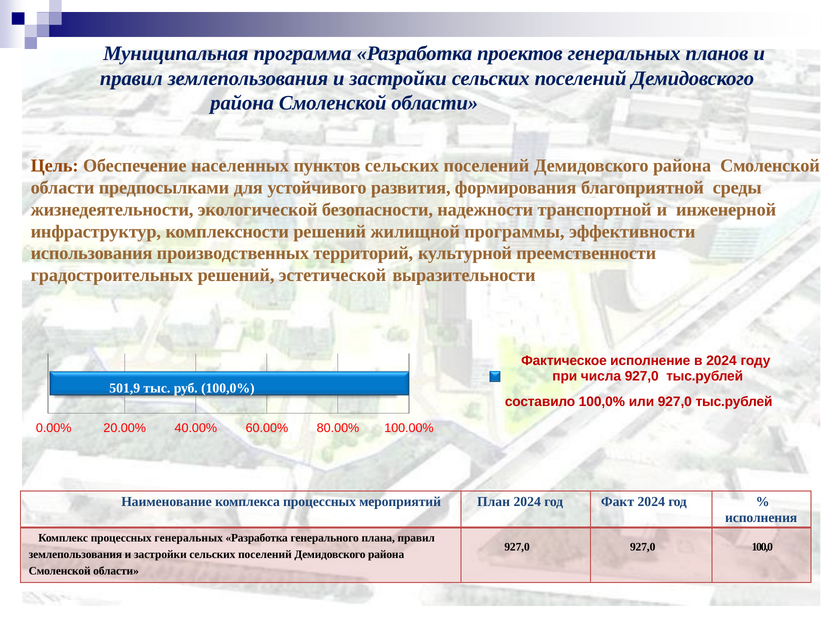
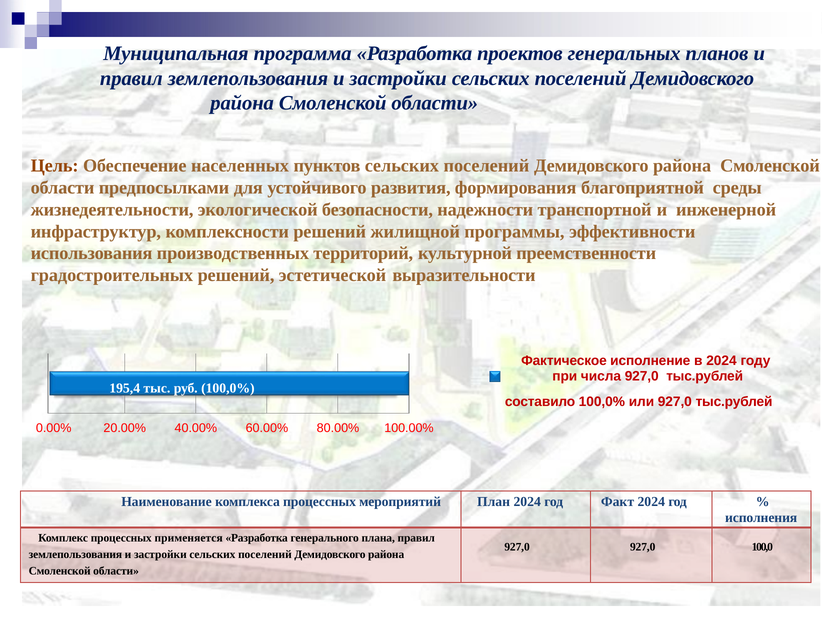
501,9: 501,9 -> 195,4 (125, 388)
процессных генеральных: генеральных -> применяется (189, 538)
